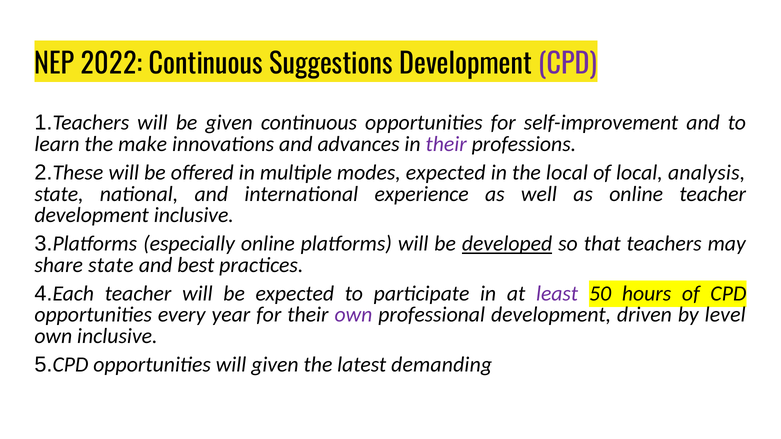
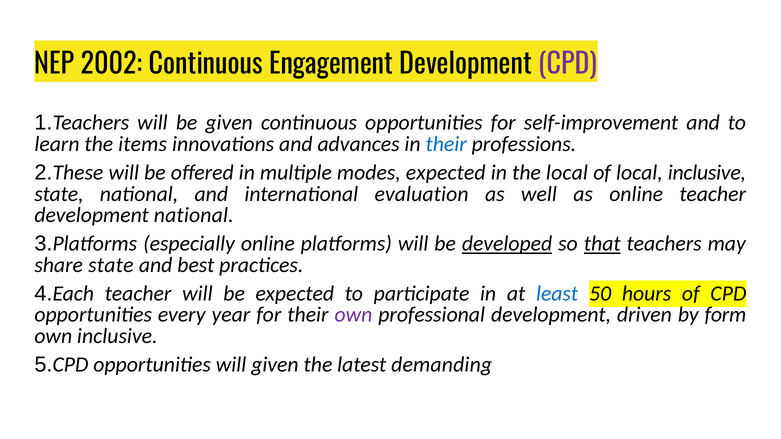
2022: 2022 -> 2002 (112, 65)
Suggestions: Suggestions -> Engagement (331, 65)
make: make -> items (143, 144)
their colour: purple -> blue (446, 144)
local analysis: analysis -> inclusive (707, 173)
experience: experience -> evaluation (422, 194)
development inclusive: inclusive -> national (194, 215)
that underline: none -> present (602, 244)
least colour: purple -> blue (557, 294)
level: level -> form (725, 315)
